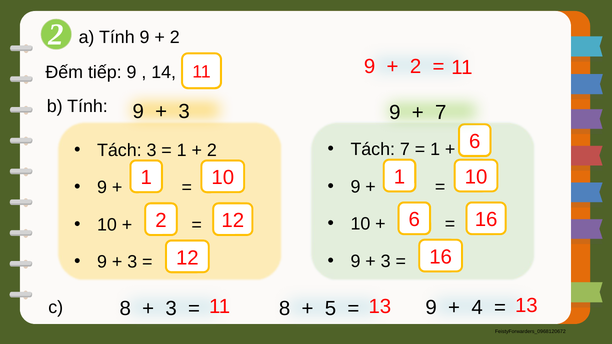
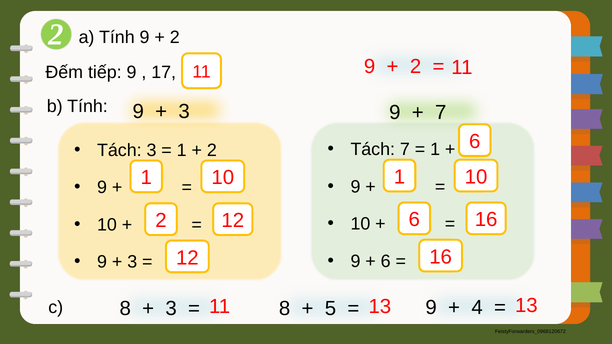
14: 14 -> 17 (164, 72)
3: 3 -> 6 (386, 261)
